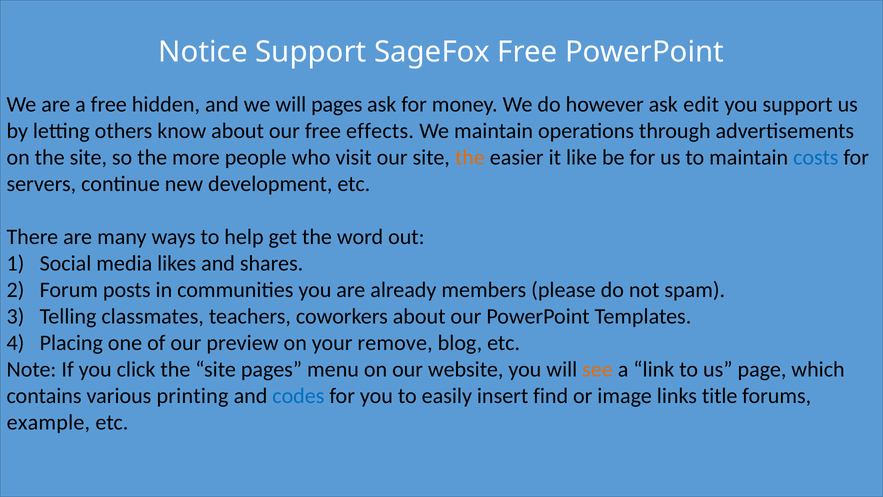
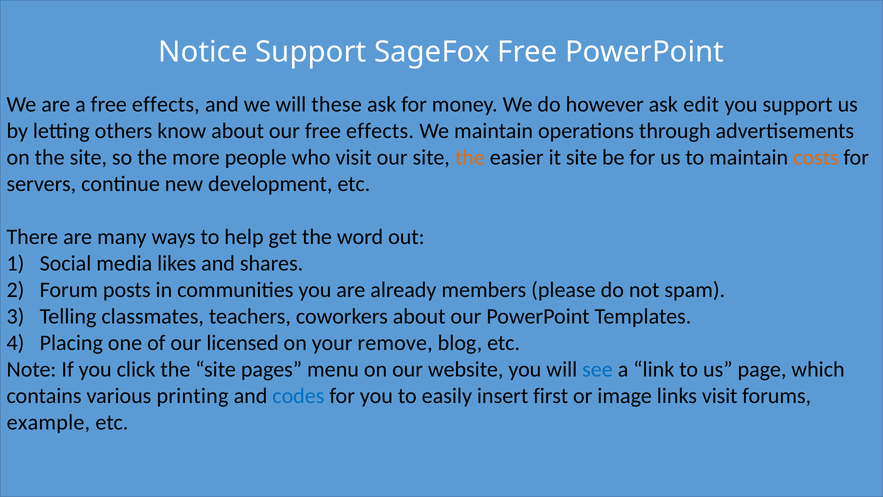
a free hidden: hidden -> effects (166, 104)
will pages: pages -> these (337, 104)
it like: like -> site (582, 157)
costs colour: blue -> orange (816, 157)
preview: preview -> licensed (243, 343)
see colour: orange -> blue (598, 369)
find: find -> first (551, 396)
links title: title -> visit (720, 396)
